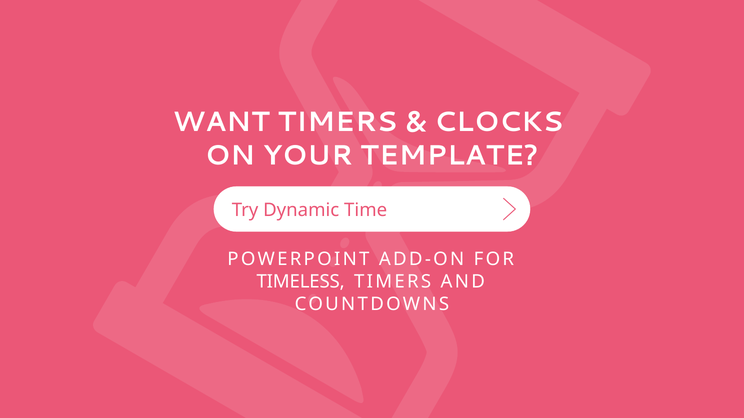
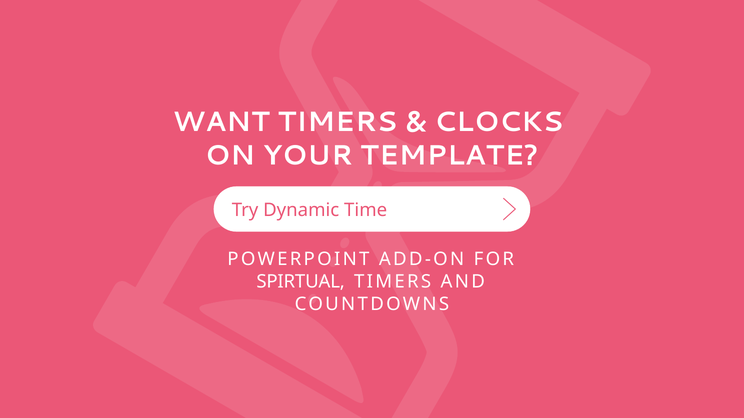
TIMELESS: TIMELESS -> SPIRTUAL (301, 282)
